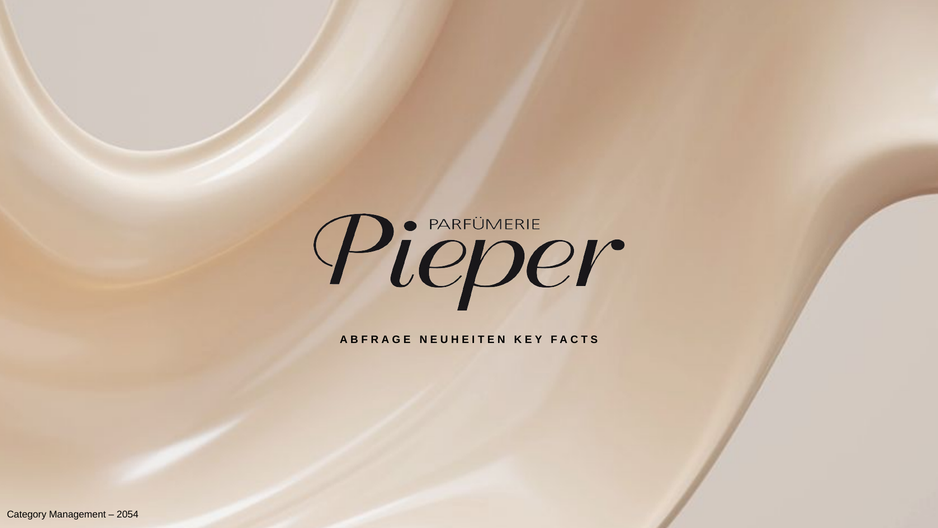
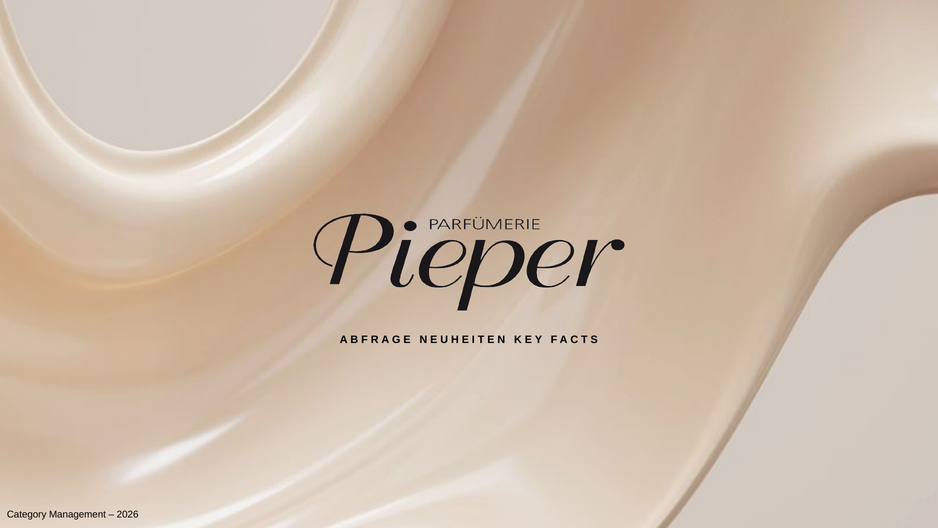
2054: 2054 -> 2026 (128, 514)
